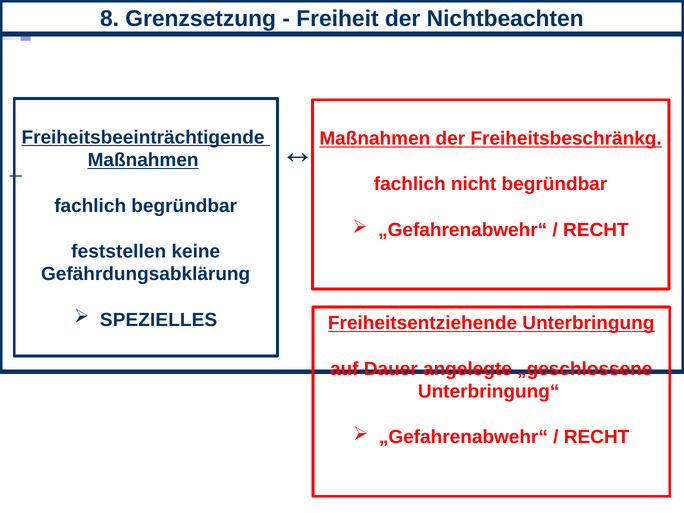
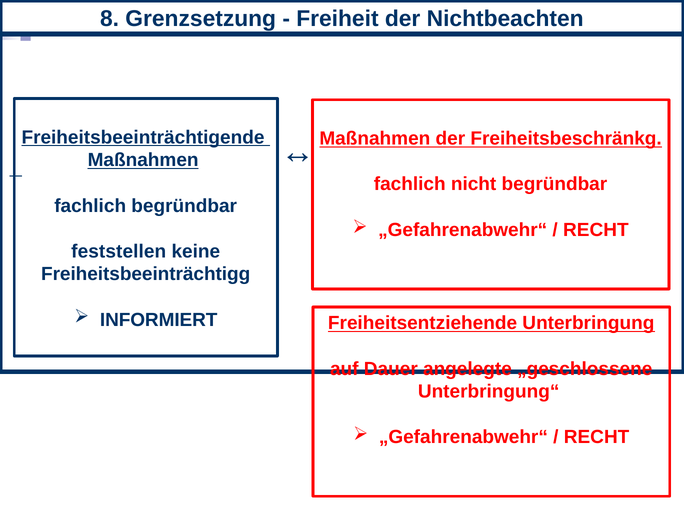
Gefährdungsabklärung: Gefährdungsabklärung -> Freiheitsbeeinträchtigg (146, 274)
SPEZIELLES: SPEZIELLES -> INFORMIERT (159, 320)
